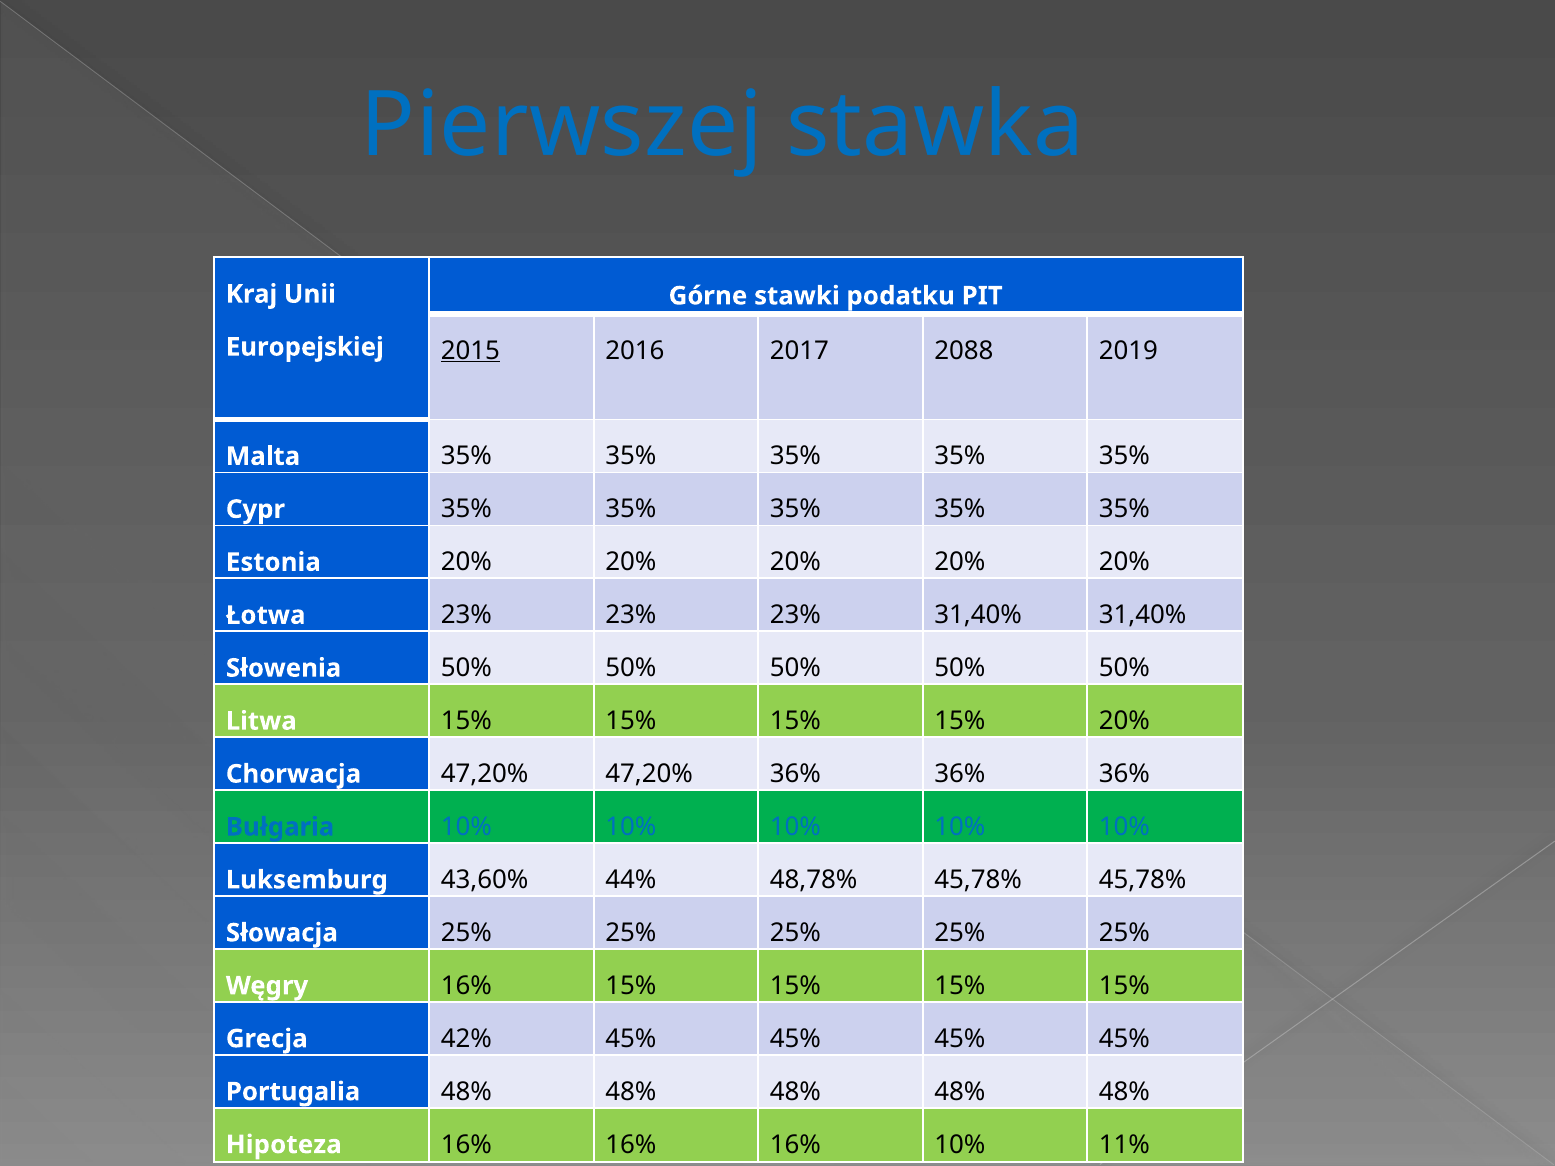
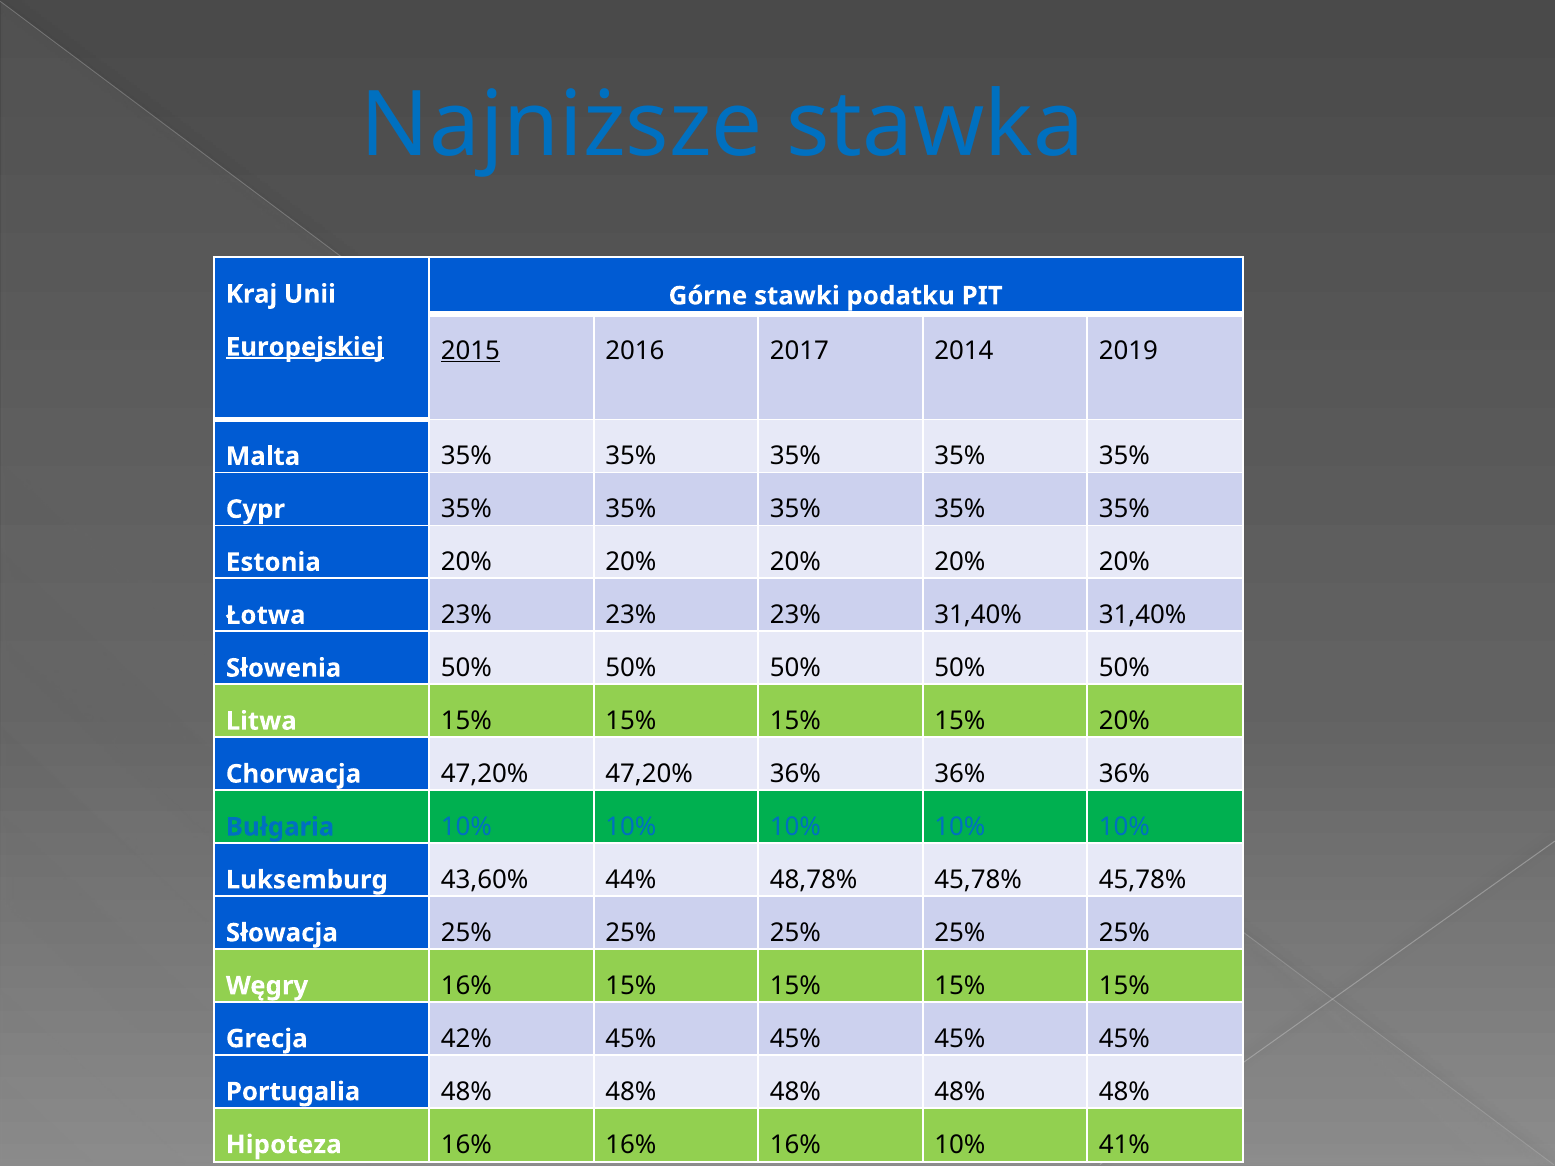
Pierwszej: Pierwszej -> Najniższe (562, 125)
Europejskiej underline: none -> present (305, 347)
2088: 2088 -> 2014 (964, 351)
11%: 11% -> 41% (1124, 1145)
